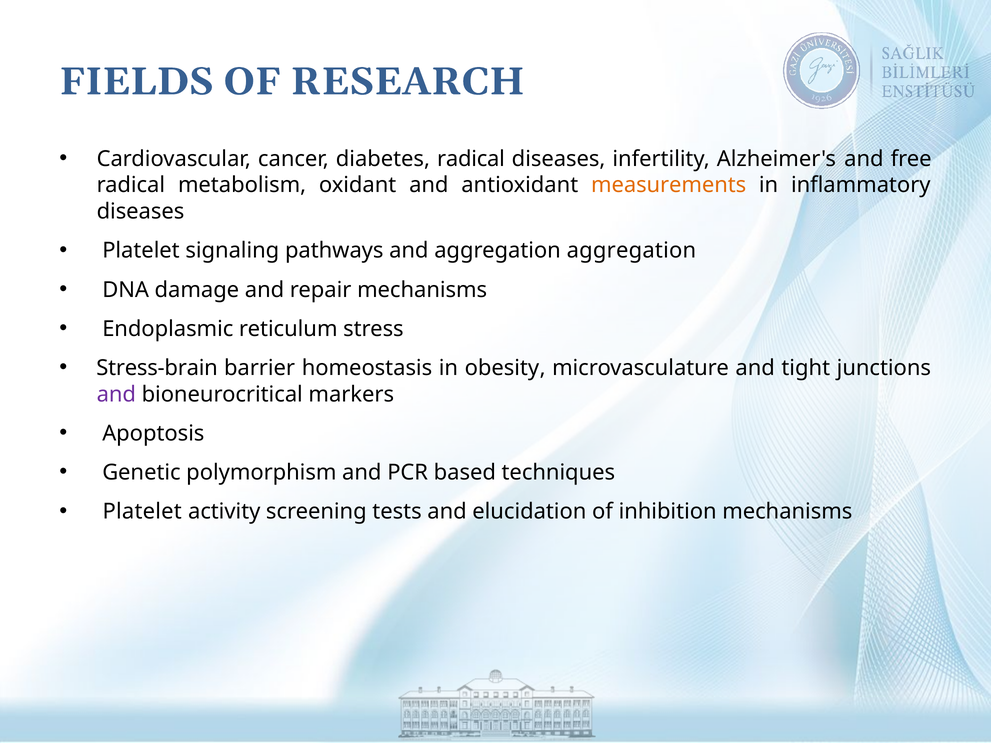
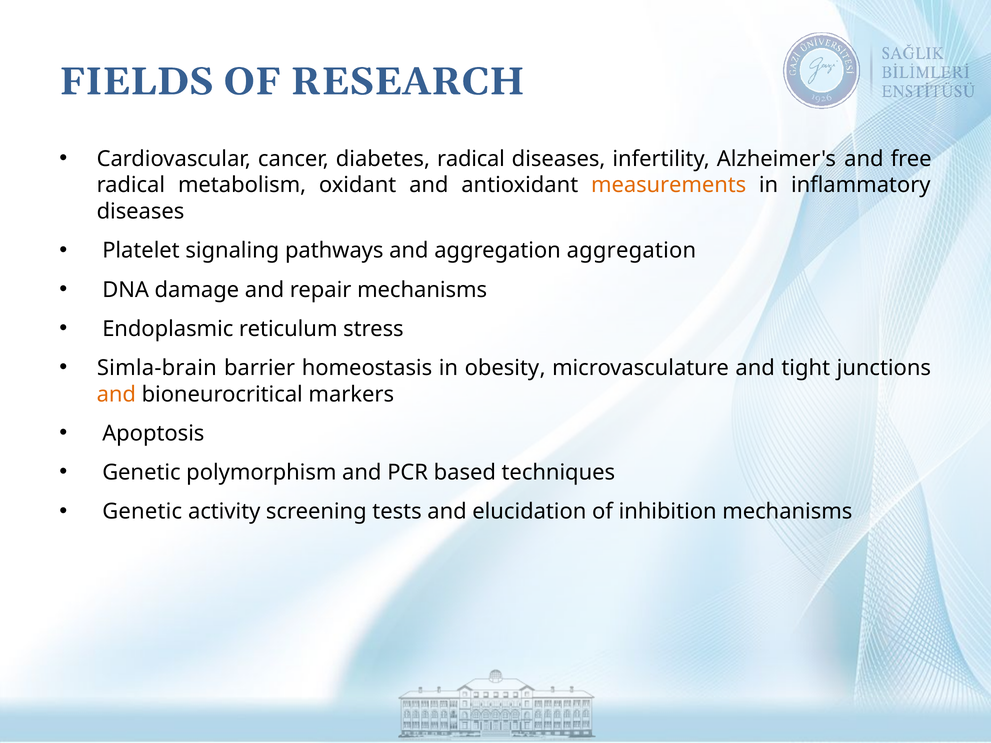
Stress-brain: Stress-brain -> Simla-brain (157, 368)
and colour: purple -> orange (116, 394)
Platelet: Platelet -> Genetic (142, 512)
